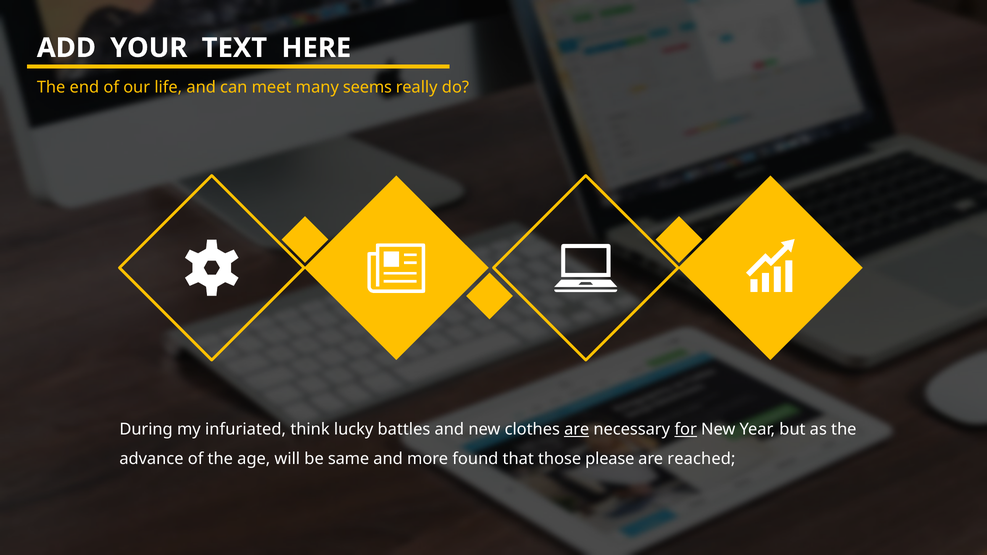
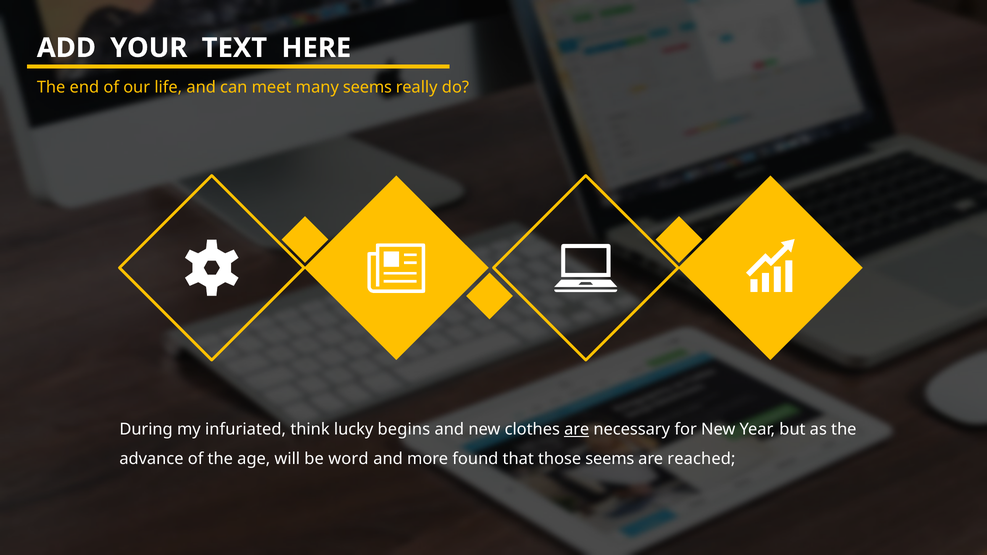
battles: battles -> begins (404, 430)
for underline: present -> none (686, 430)
same: same -> word (348, 459)
those please: please -> seems (610, 459)
